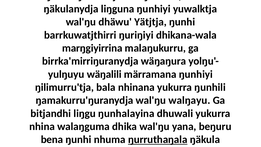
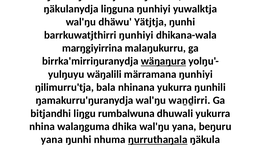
barrkuwatjthirri ŋuriŋiyi: ŋuriŋiyi -> ŋunhiyi (136, 35)
wäŋaŋura underline: none -> present (163, 61)
walŋayu: walŋayu -> waṉḏirri (189, 100)
ŋunhalayina: ŋunhalayina -> rumbalwuna (126, 113)
bena: bena -> yana (52, 139)
